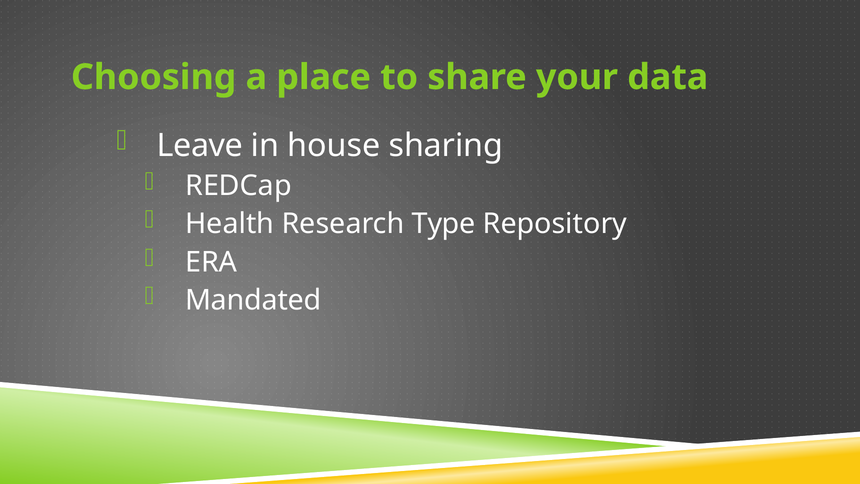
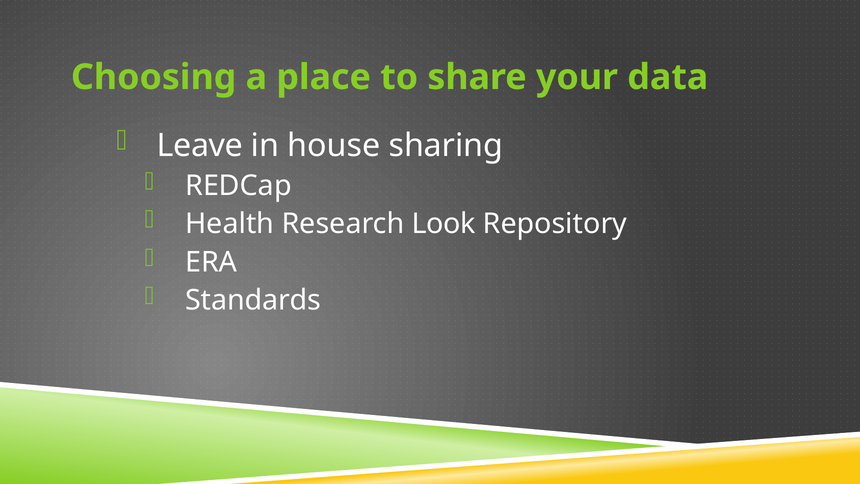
Type: Type -> Look (444, 224)
Mandated: Mandated -> Standards (253, 300)
